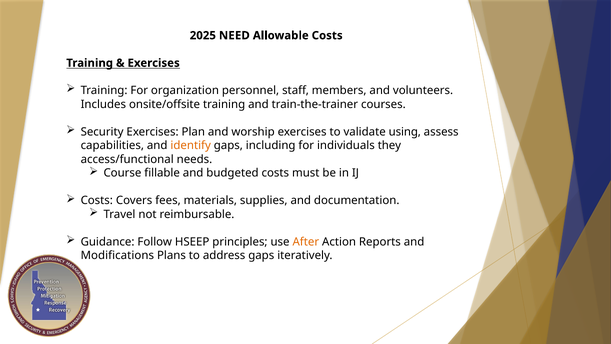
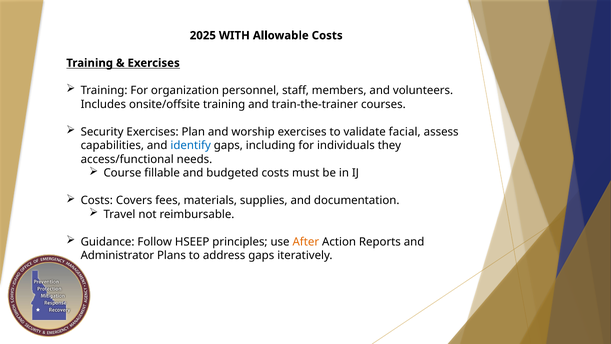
NEED: NEED -> WITH (234, 35)
using: using -> facial (405, 132)
identify colour: orange -> blue (191, 145)
Modifications: Modifications -> Administrator (117, 255)
